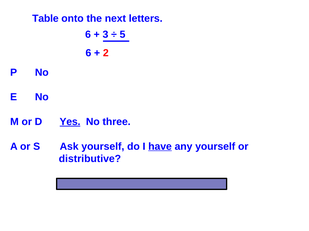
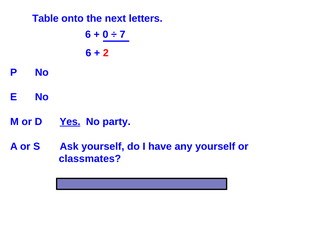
3: 3 -> 0 (105, 35)
5: 5 -> 7 (123, 35)
three: three -> party (117, 122)
have underline: present -> none (160, 147)
distributive: distributive -> classmates (90, 159)
